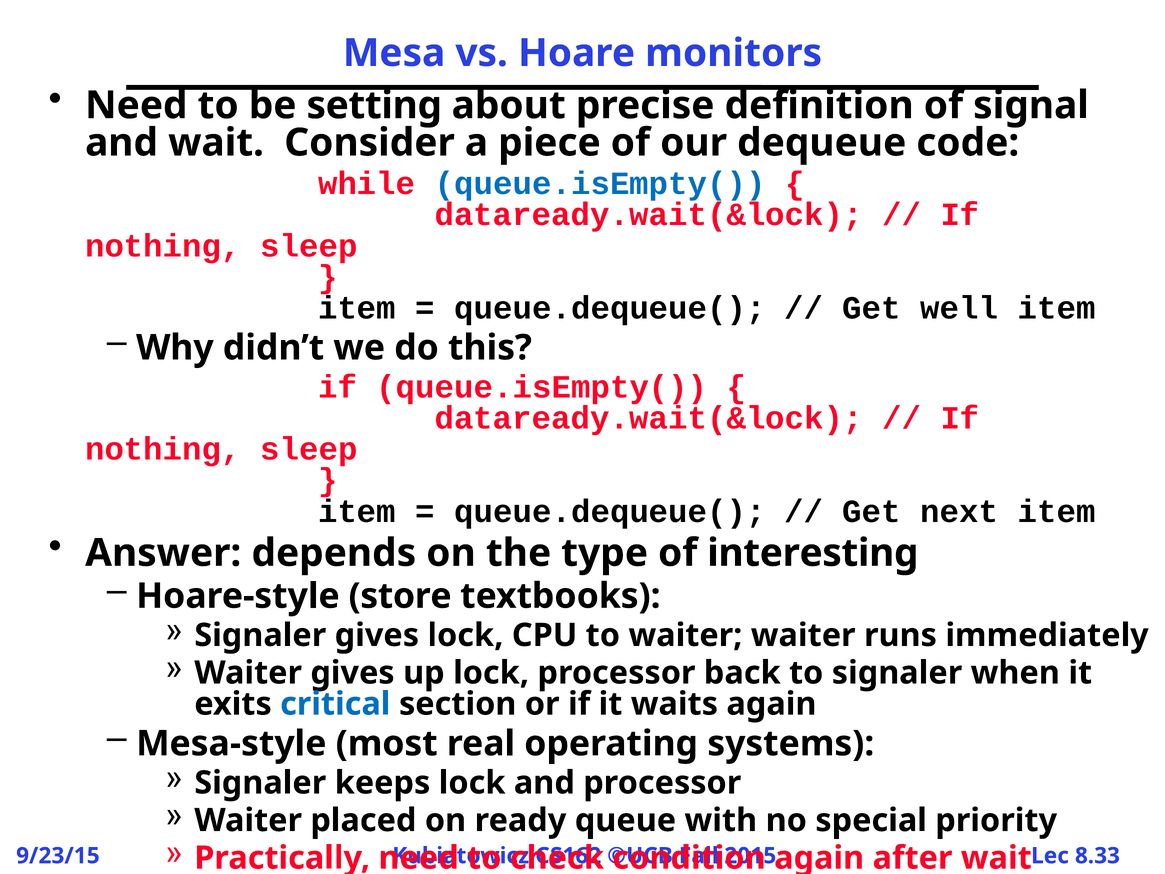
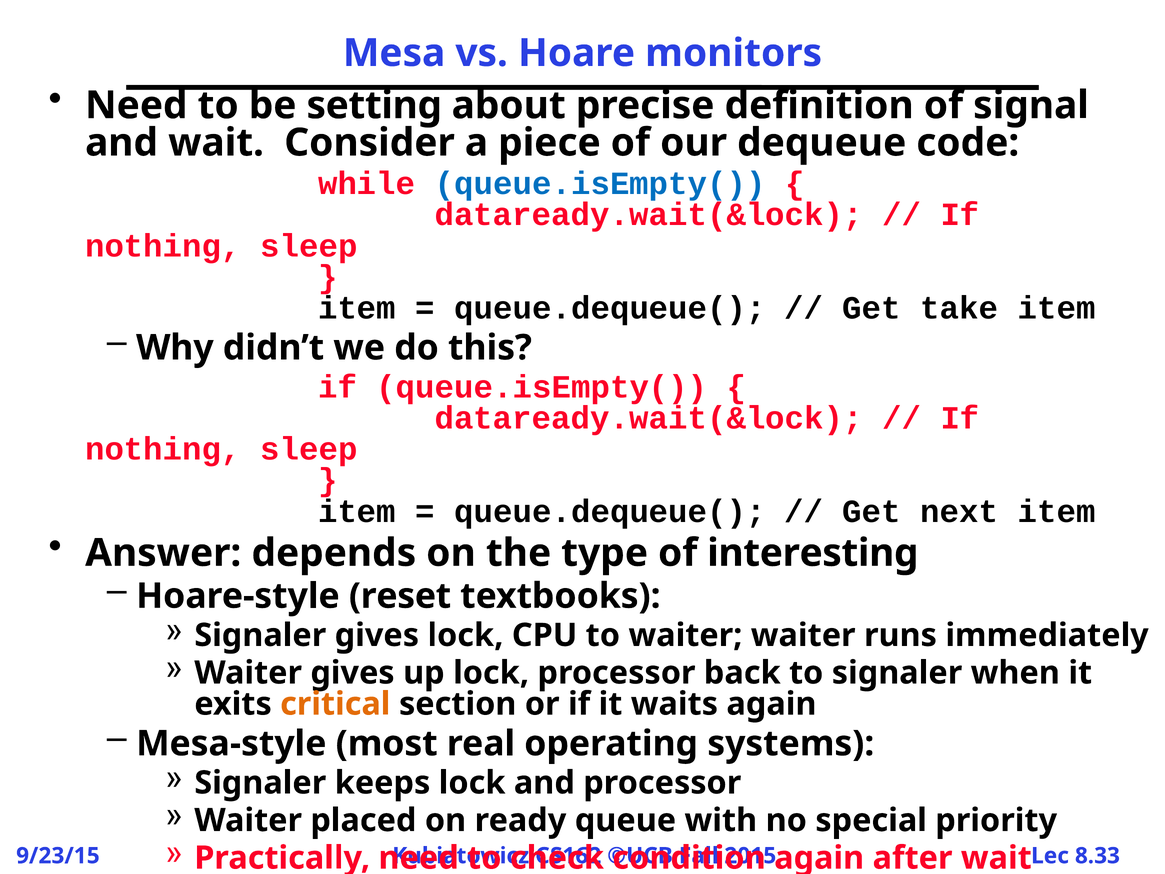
well: well -> take (959, 308)
store: store -> reset (400, 596)
critical colour: blue -> orange (335, 704)
